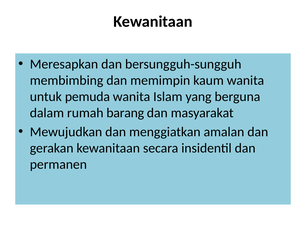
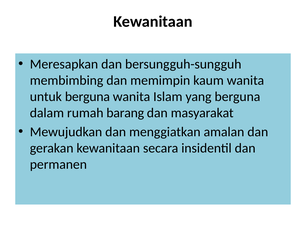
untuk pemuda: pemuda -> berguna (87, 97)
